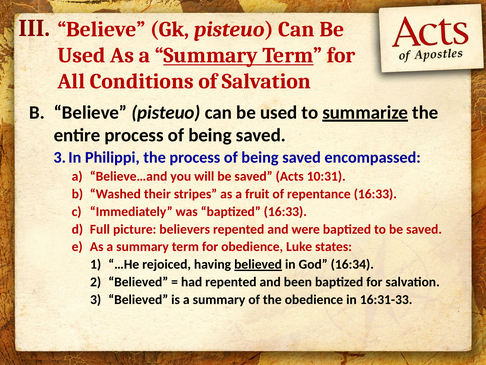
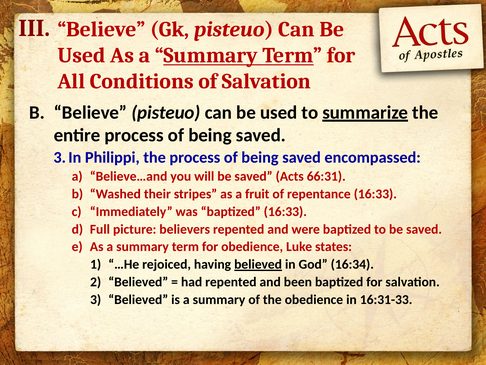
10:31: 10:31 -> 66:31 (326, 176)
